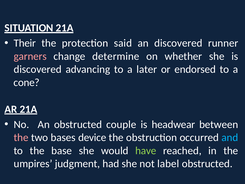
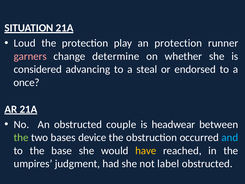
Their: Their -> Loud (25, 43)
said: said -> play (123, 43)
an discovered: discovered -> protection (178, 43)
discovered: discovered -> considered (38, 69)
later: later -> steal (147, 69)
cone: cone -> once (27, 82)
the colour: pink -> light green (21, 137)
have colour: light green -> yellow (146, 150)
